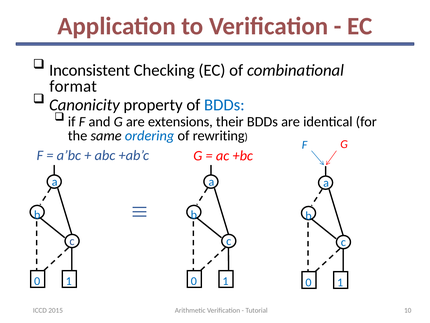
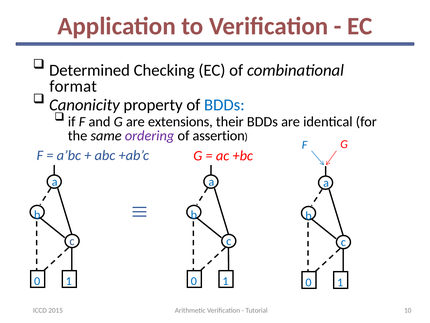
Inconsistent: Inconsistent -> Determined (90, 70)
ordering colour: blue -> purple (150, 135)
rewriting: rewriting -> assertion (219, 135)
